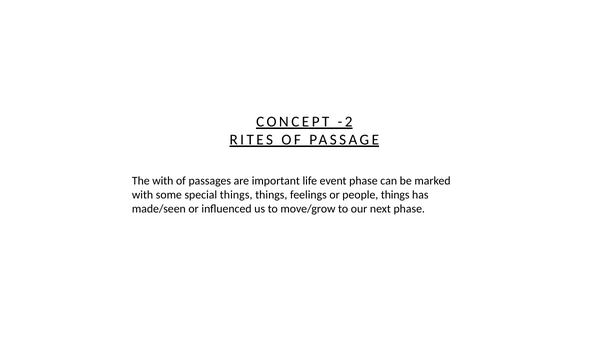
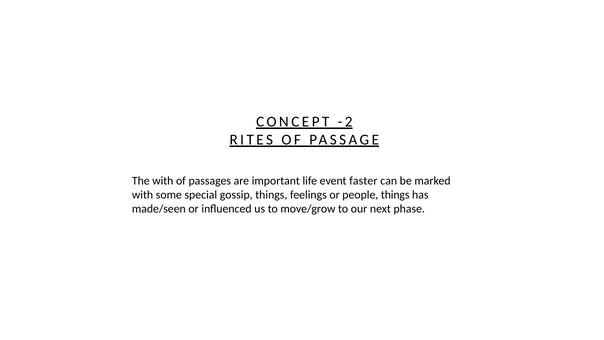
event phase: phase -> faster (363, 181)
special things: things -> gossip (236, 195)
